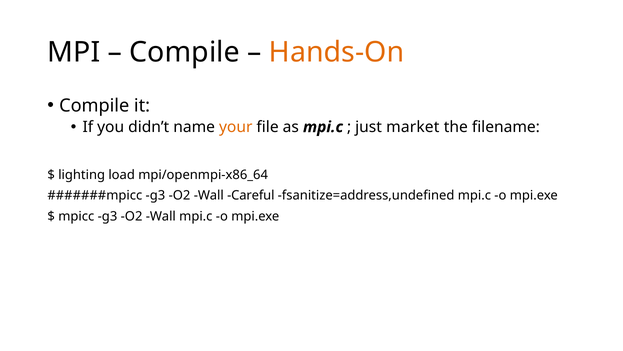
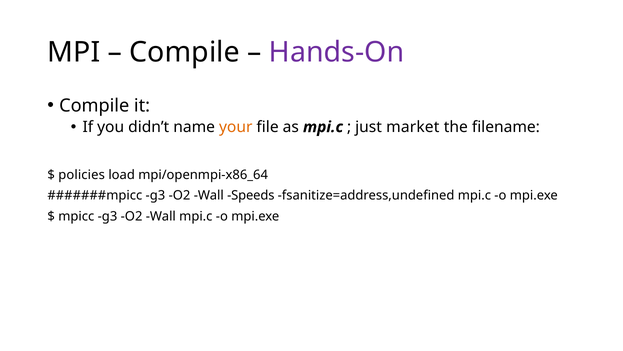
Hands-On colour: orange -> purple (337, 52)
lighting: lighting -> policies (82, 175)
Careful: Careful -> Speeds (251, 195)
